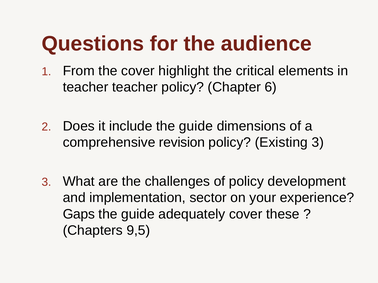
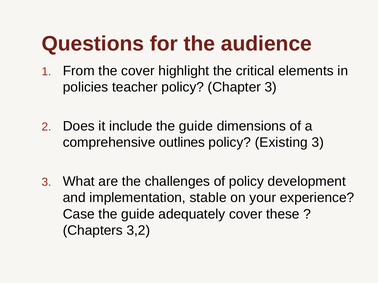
teacher: teacher -> policies (86, 87)
Chapter 6: 6 -> 3 (271, 87)
revision: revision -> outlines (182, 143)
sector: sector -> stable (208, 198)
Gaps: Gaps -> Case (79, 214)
9,5: 9,5 -> 3,2 (138, 231)
